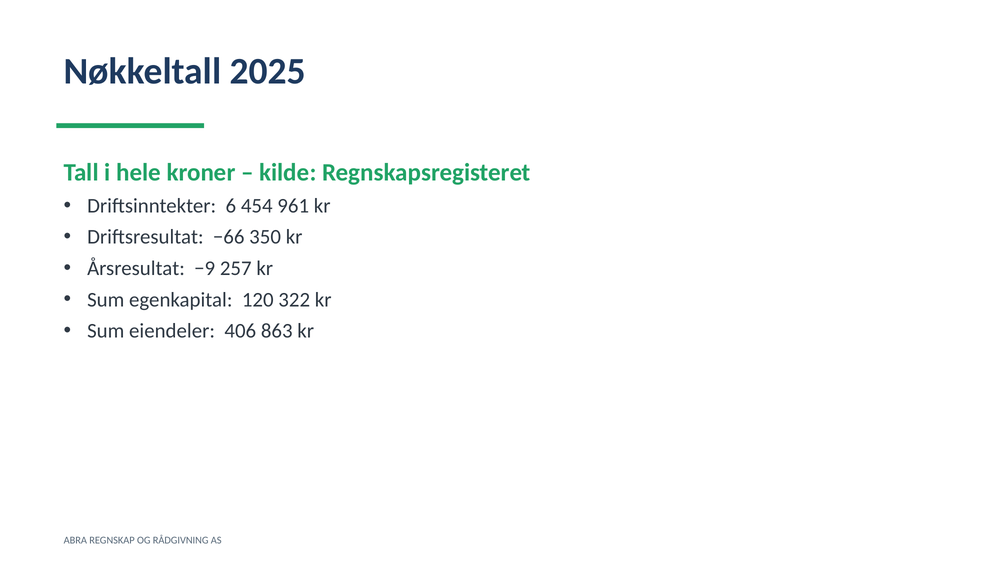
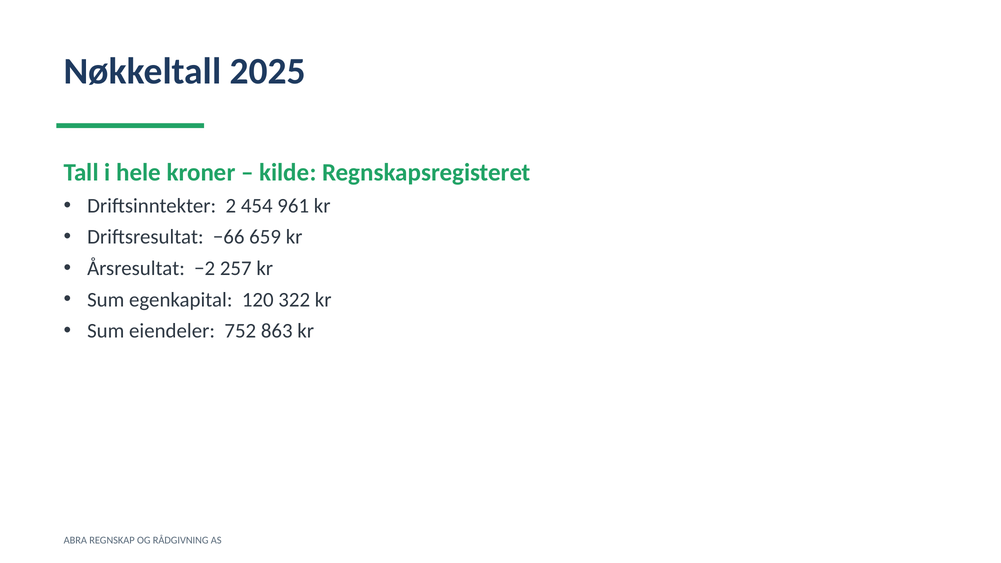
6: 6 -> 2 (231, 206)
350: 350 -> 659 (265, 237)
−9: −9 -> −2 (205, 268)
406: 406 -> 752 (240, 331)
